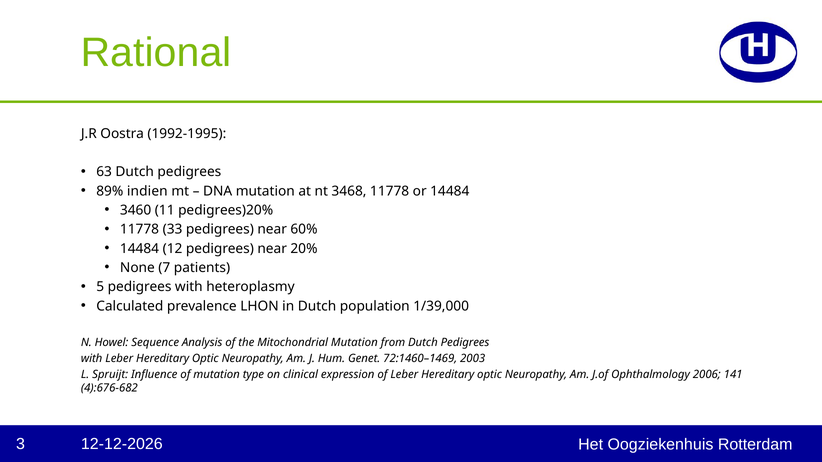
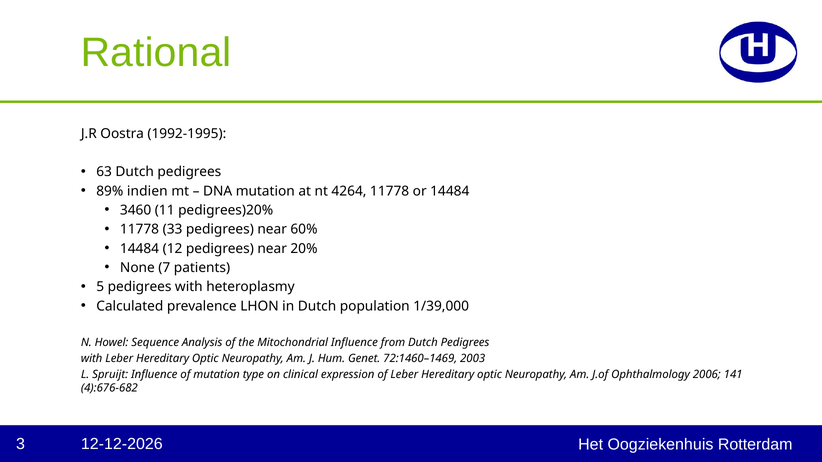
3468: 3468 -> 4264 (349, 191)
Mitochondrial Mutation: Mutation -> Influence (354, 343)
